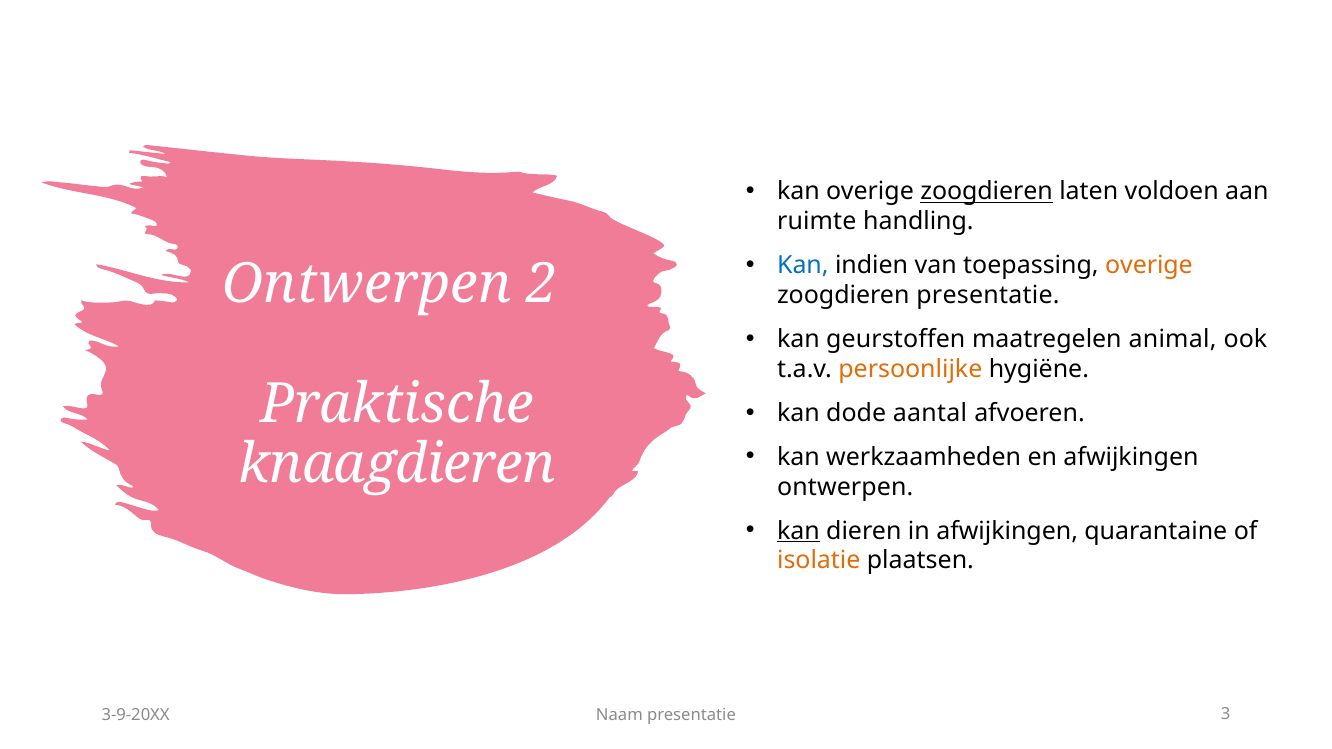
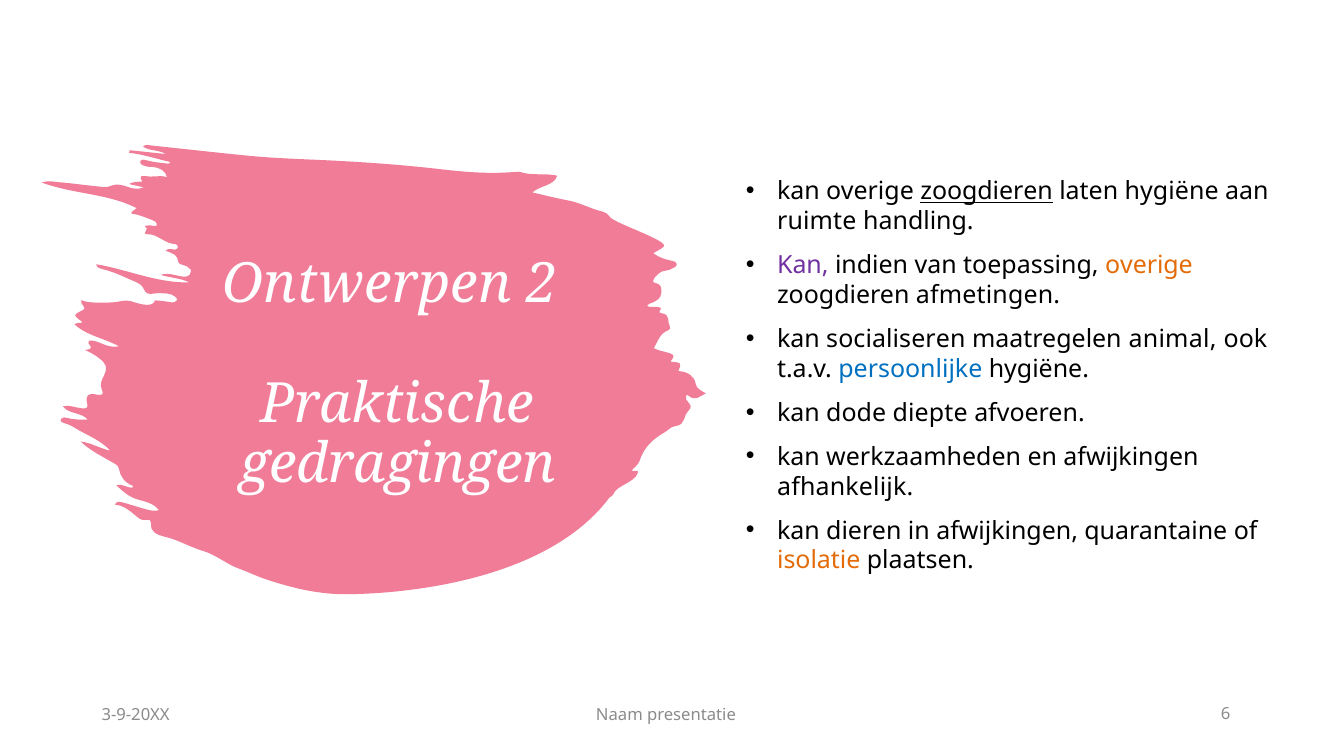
laten voldoen: voldoen -> hygiëne (1172, 192)
Kan colour: blue -> purple (803, 266)
zoogdieren presentatie: presentatie -> afmetingen (988, 296)
geurstoffen: geurstoffen -> socialiseren (896, 339)
persoonlijke colour: orange -> blue (910, 369)
aantal: aantal -> diepte (930, 413)
knaagdieren: knaagdieren -> gedragingen (397, 464)
ontwerpen: ontwerpen -> afhankelijk (845, 487)
kan underline: present -> none (798, 531)
3: 3 -> 6 (1226, 714)
